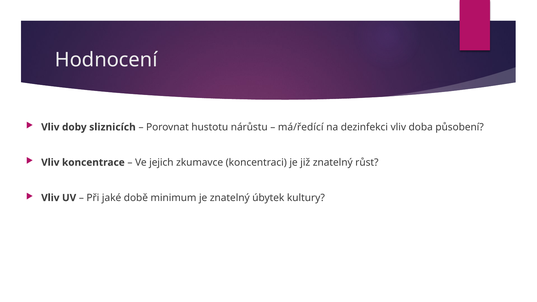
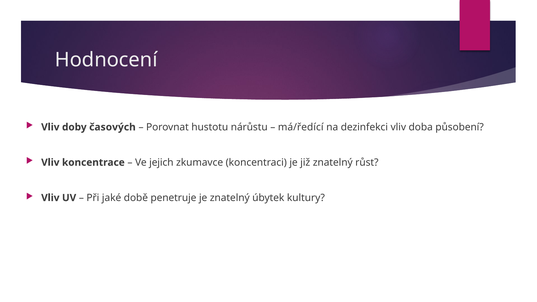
sliznicích: sliznicích -> časových (112, 127)
minimum: minimum -> penetruje (173, 198)
